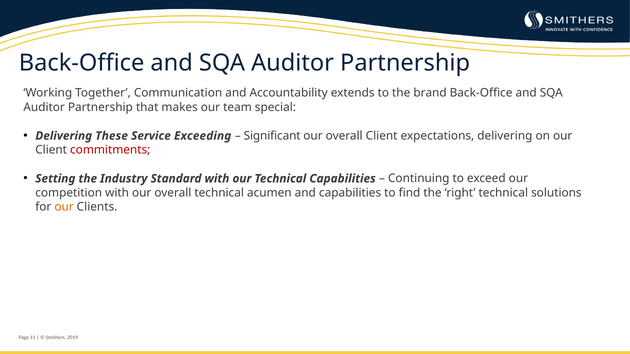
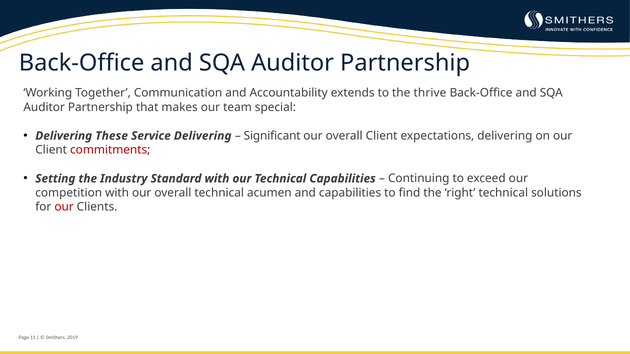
brand: brand -> thrive (430, 93)
Service Exceeding: Exceeding -> Delivering (203, 136)
our colour: orange -> red (64, 207)
